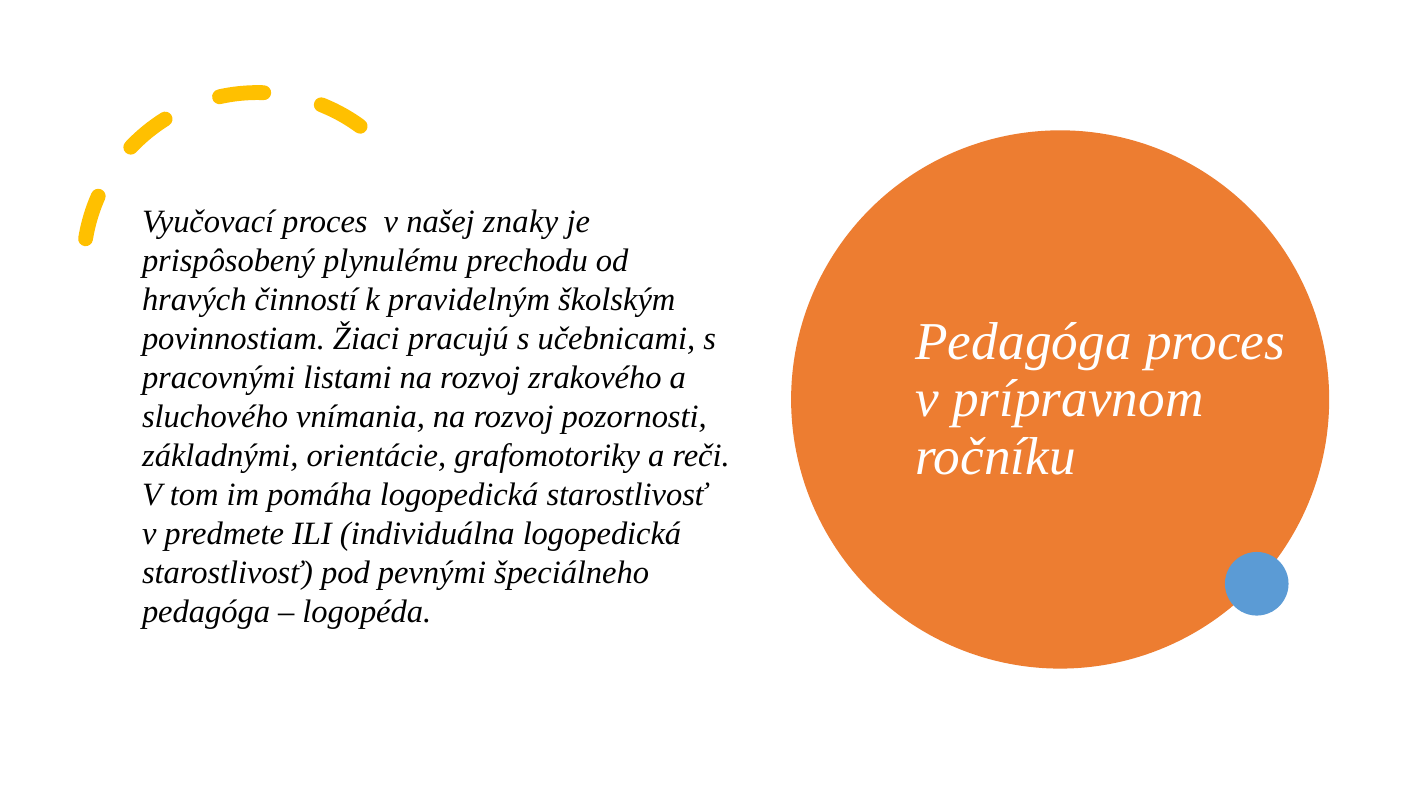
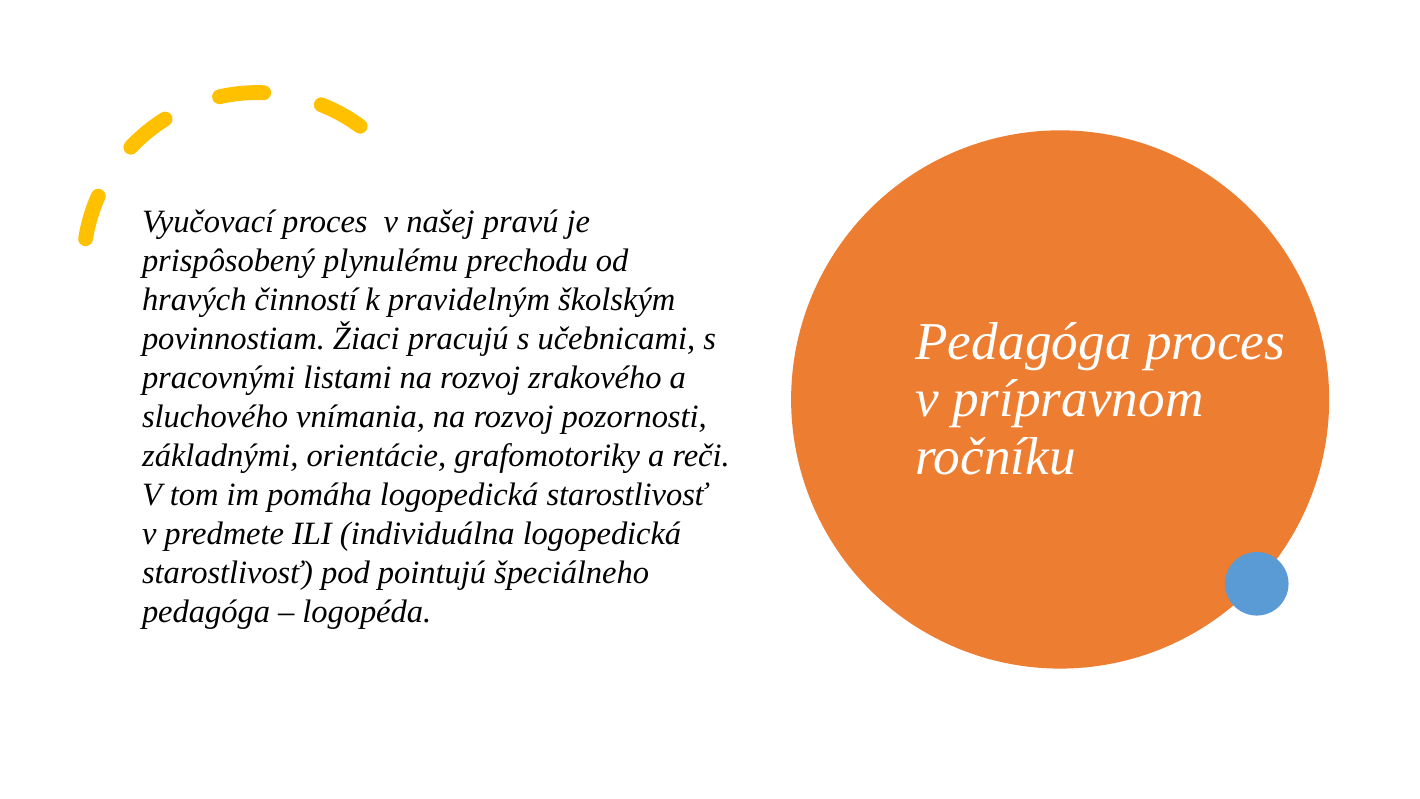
znaky: znaky -> pravú (521, 221)
pevnými: pevnými -> pointujú (432, 572)
